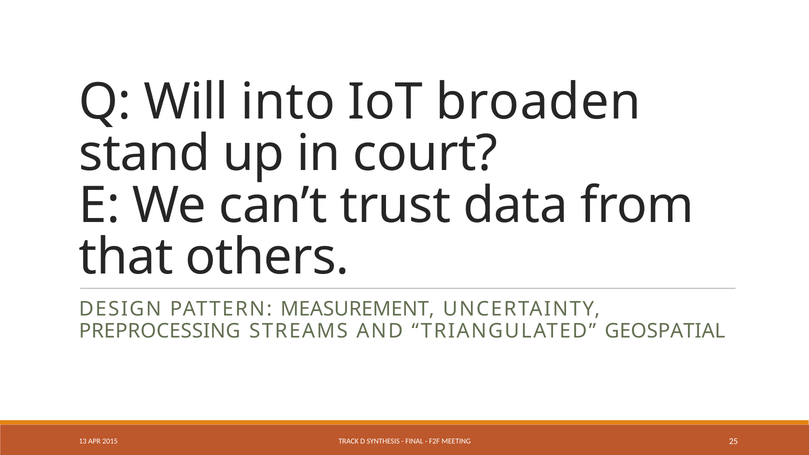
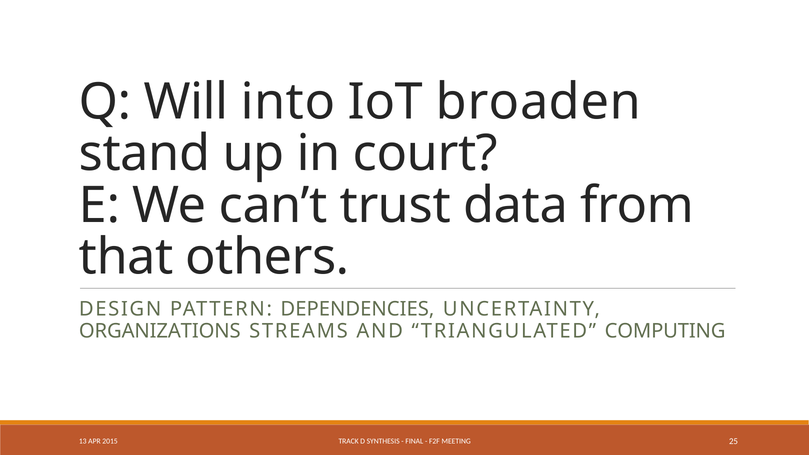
MEASUREMENT: MEASUREMENT -> DEPENDENCIES (357, 309)
PREPROCESSING: PREPROCESSING -> ORGANIZATIONS (160, 331)
GEOSPATIAL: GEOSPATIAL -> COMPUTING (665, 331)
